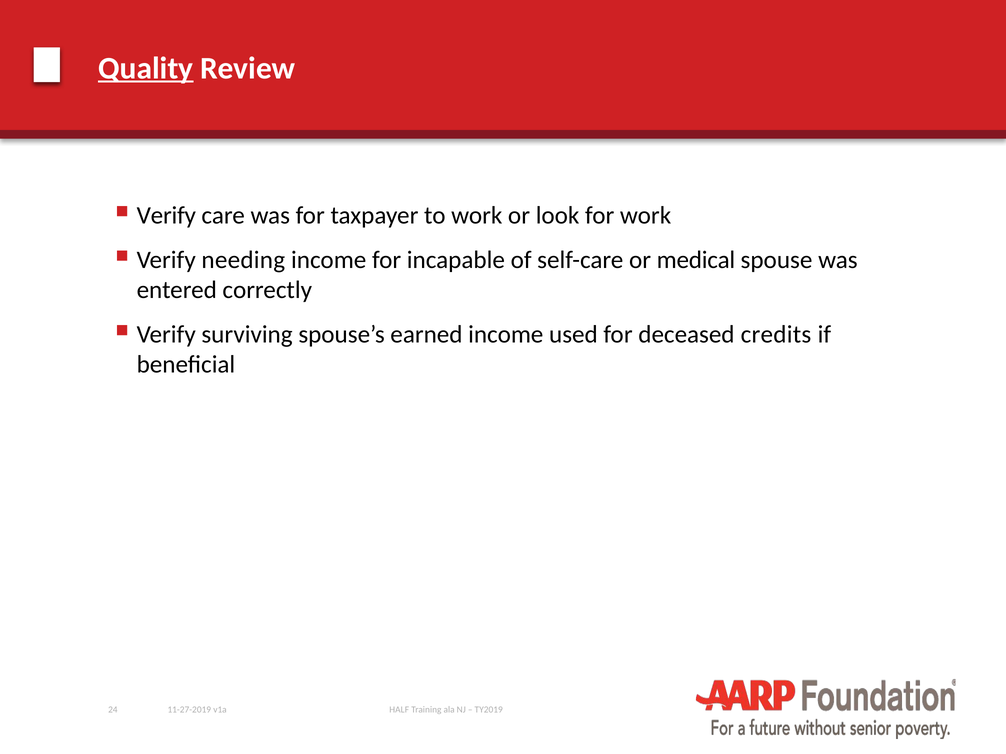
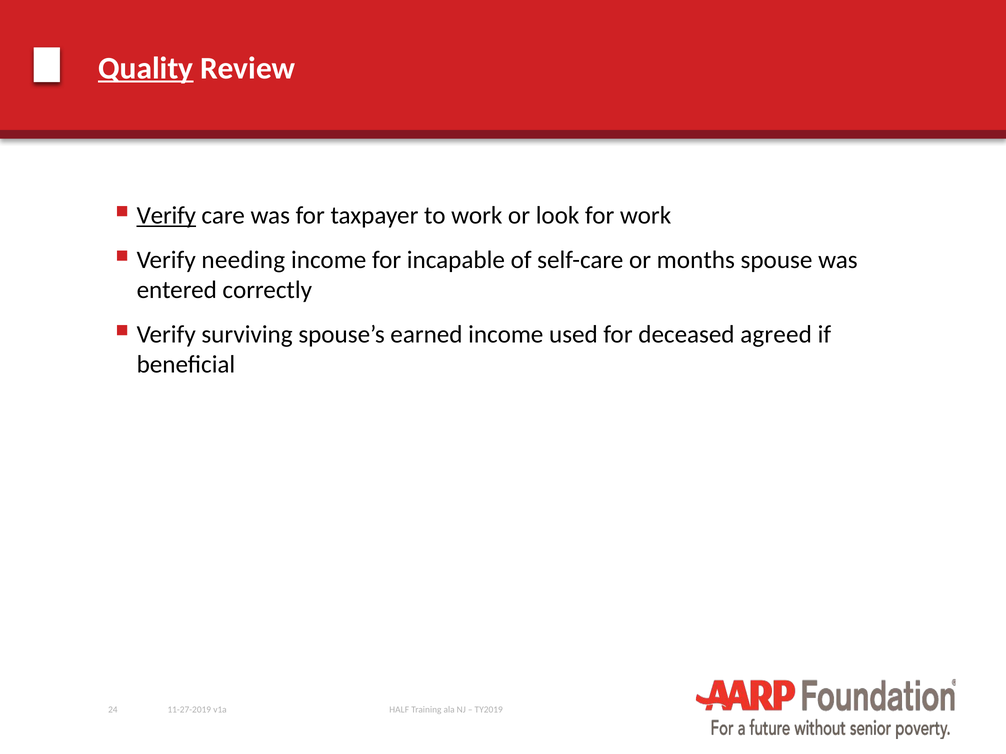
Verify underline: none -> present (166, 216)
medical: medical -> months (696, 260)
credits: credits -> agreed (776, 334)
